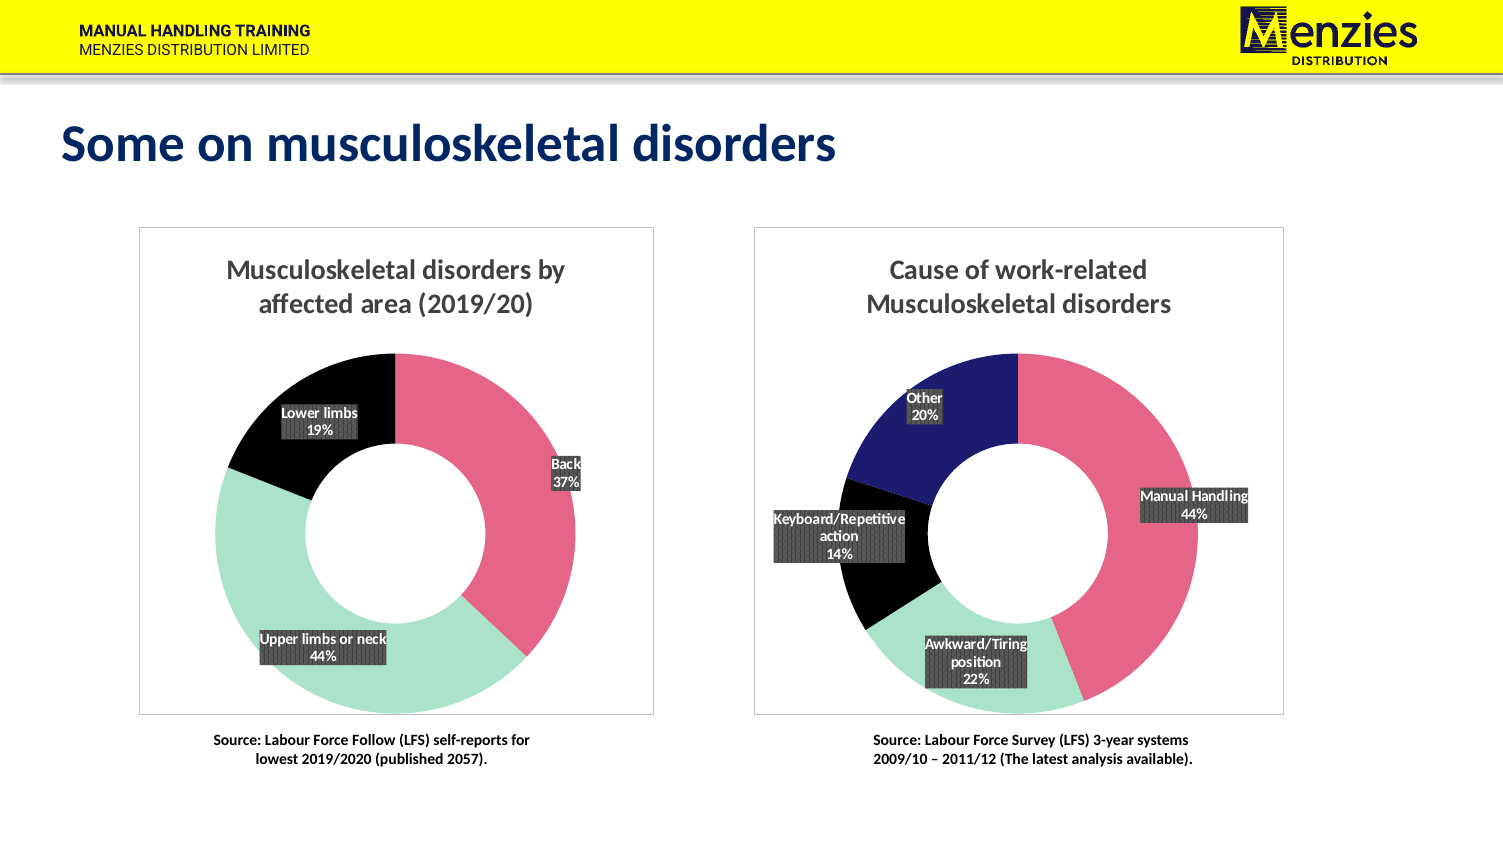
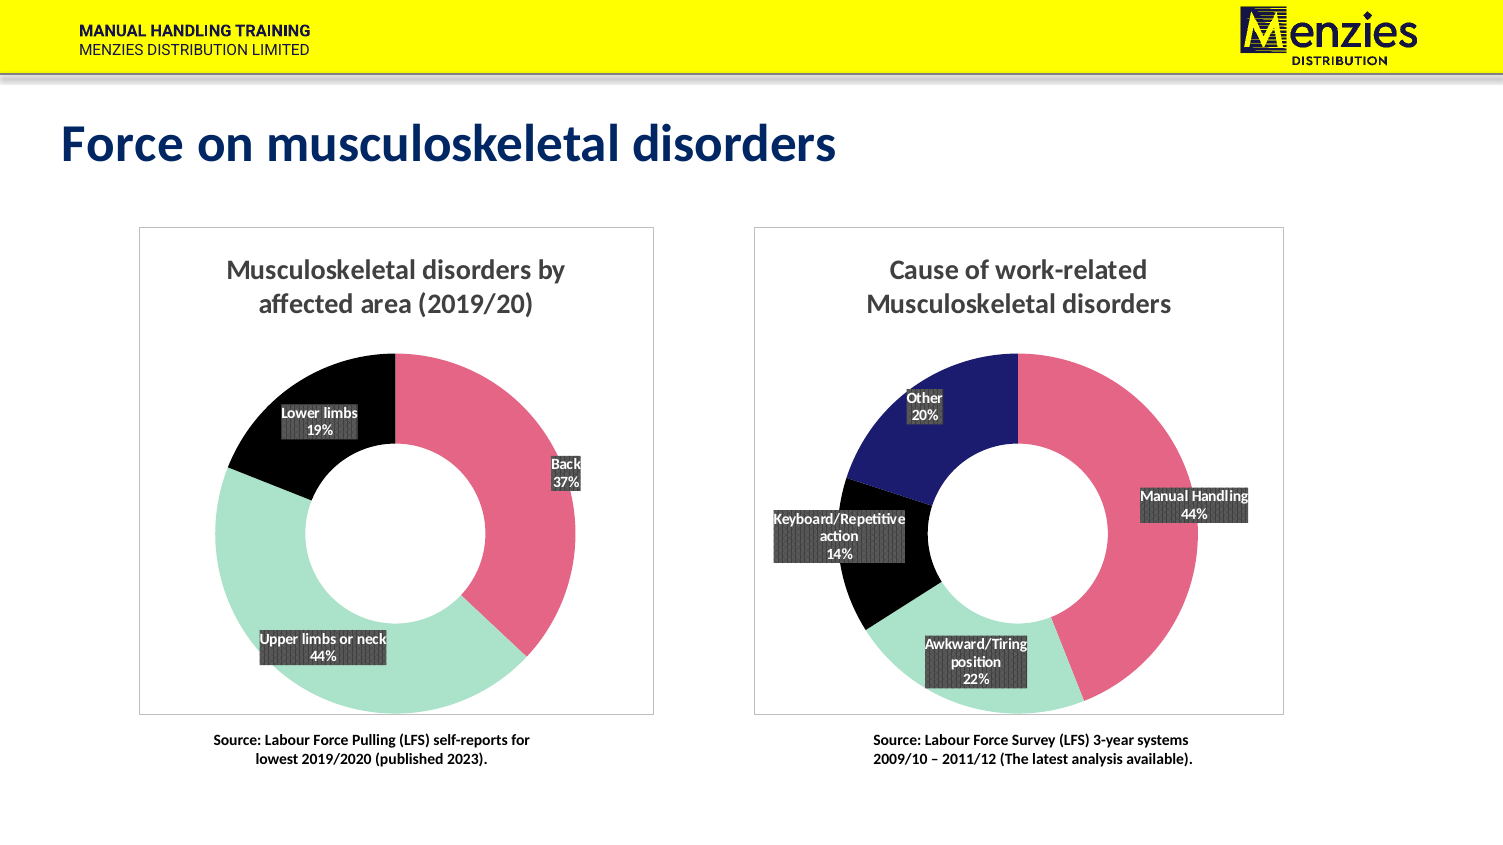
Some: Some -> Force (123, 144)
Follow: Follow -> Pulling (374, 741)
2057: 2057 -> 2023 (467, 759)
